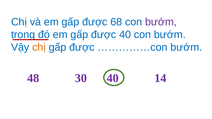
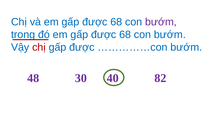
40: 40 -> 68 (125, 35)
chị colour: orange -> red (39, 47)
14: 14 -> 82 (160, 78)
